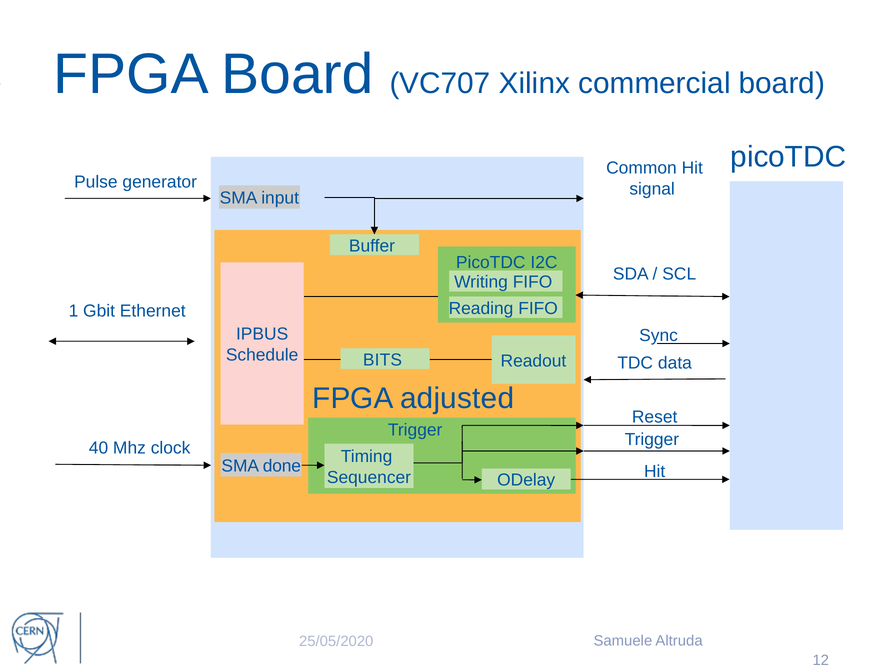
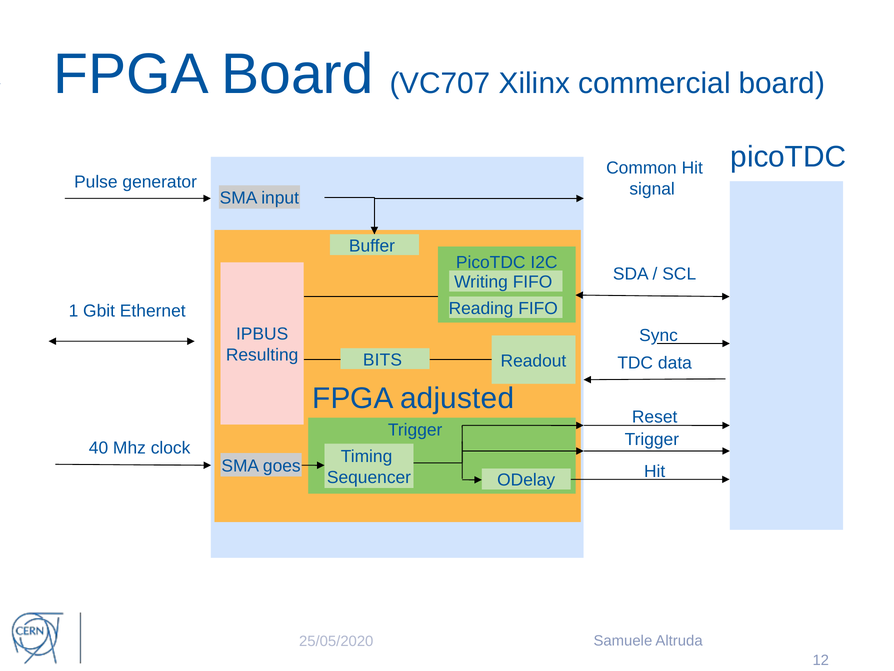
Schedule: Schedule -> Resulting (262, 355)
done: done -> goes (282, 466)
